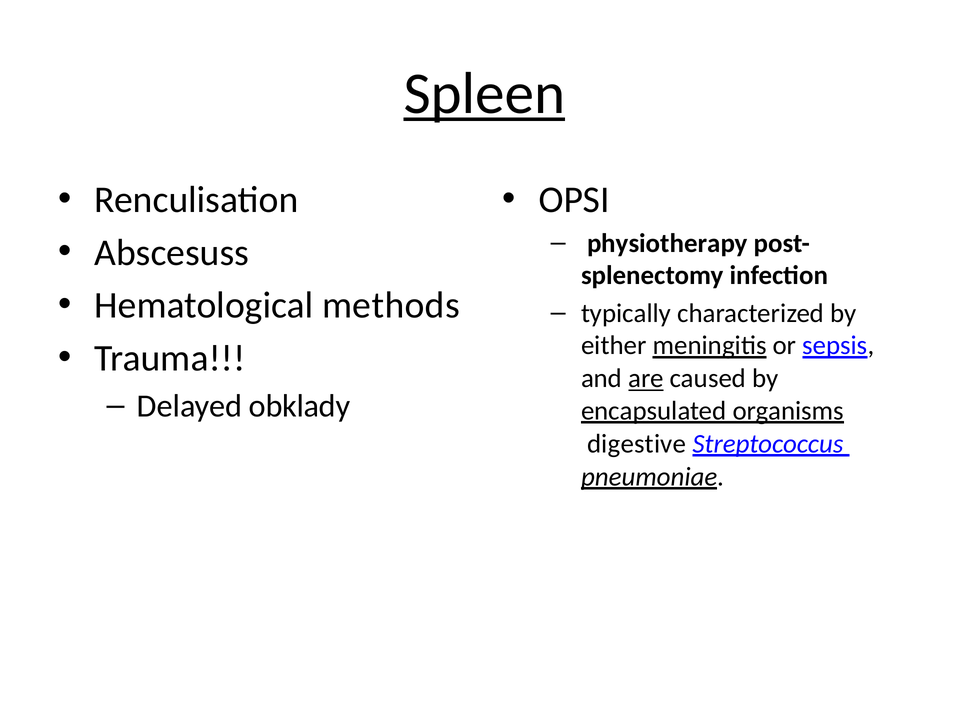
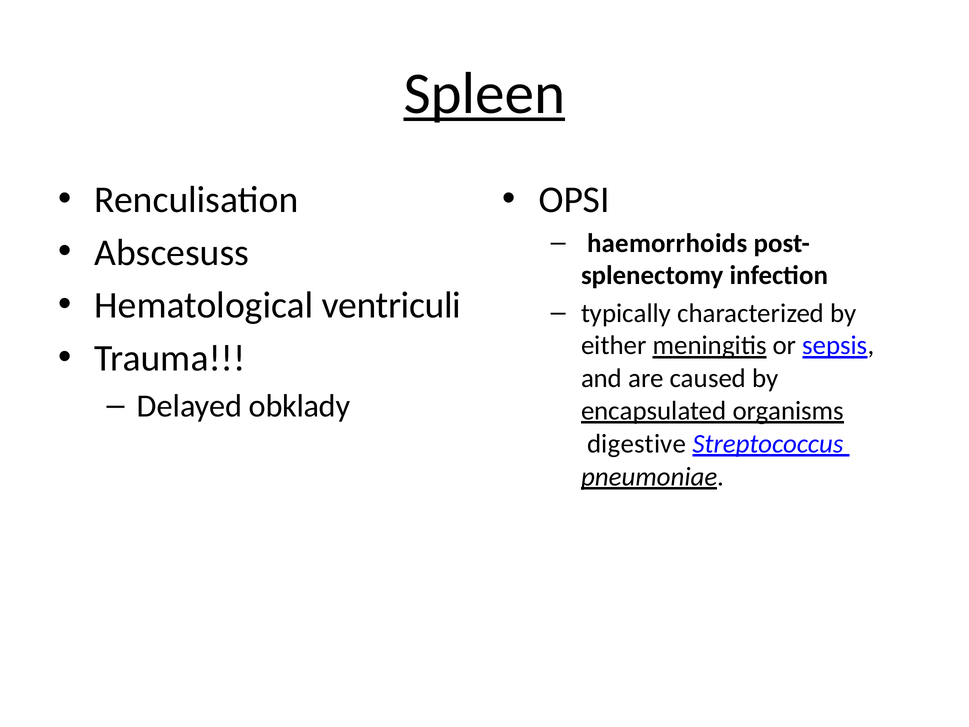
physiotherapy: physiotherapy -> haemorrhoids (667, 243)
methods: methods -> ventriculi (391, 305)
are underline: present -> none (646, 378)
